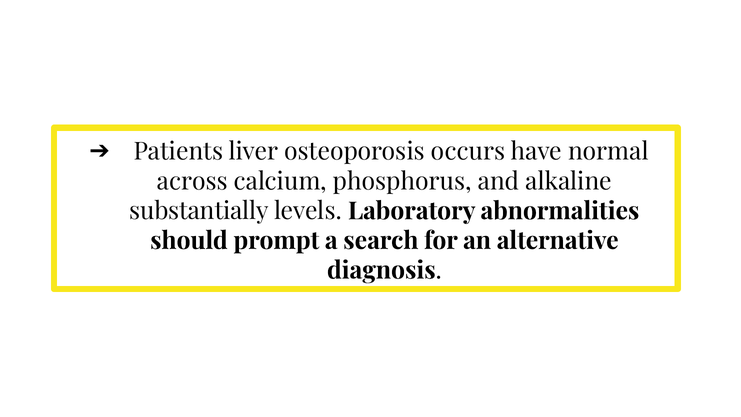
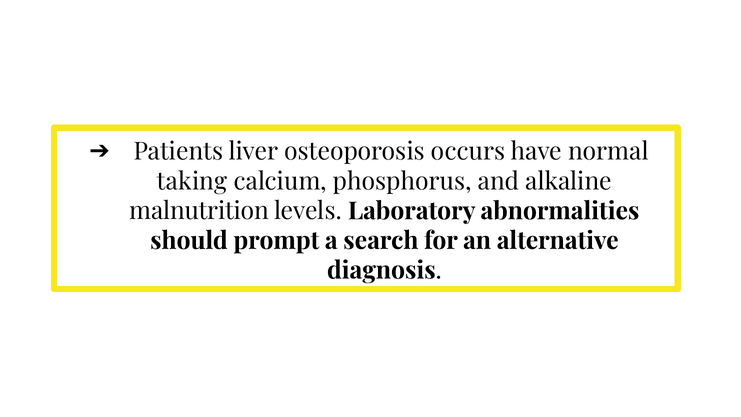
across: across -> taking (192, 181)
substantially: substantially -> malnutrition (199, 211)
